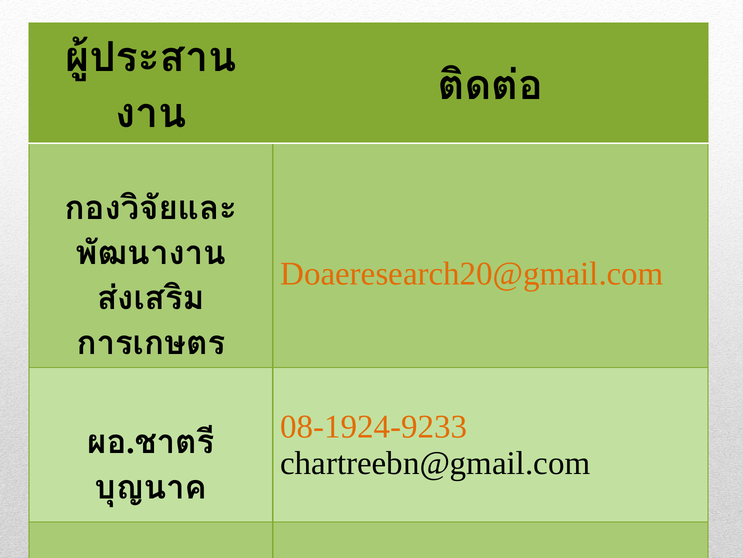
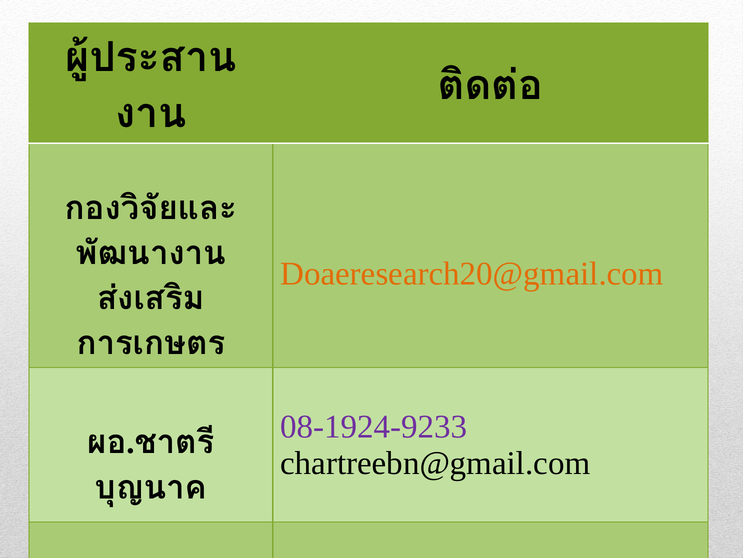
08-1924-9233 colour: orange -> purple (374, 426)
